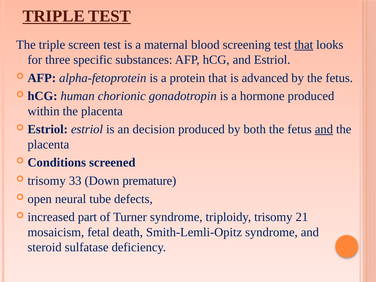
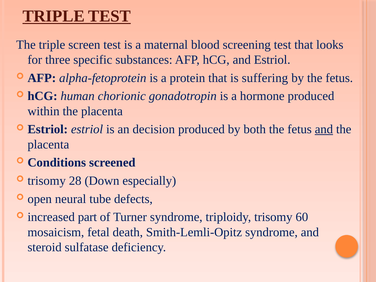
that underline: present -> none (304, 45)
advanced: advanced -> suffering (265, 78)
33: 33 -> 28 (75, 181)
premature: premature -> especially (149, 181)
21: 21 -> 60 (302, 217)
